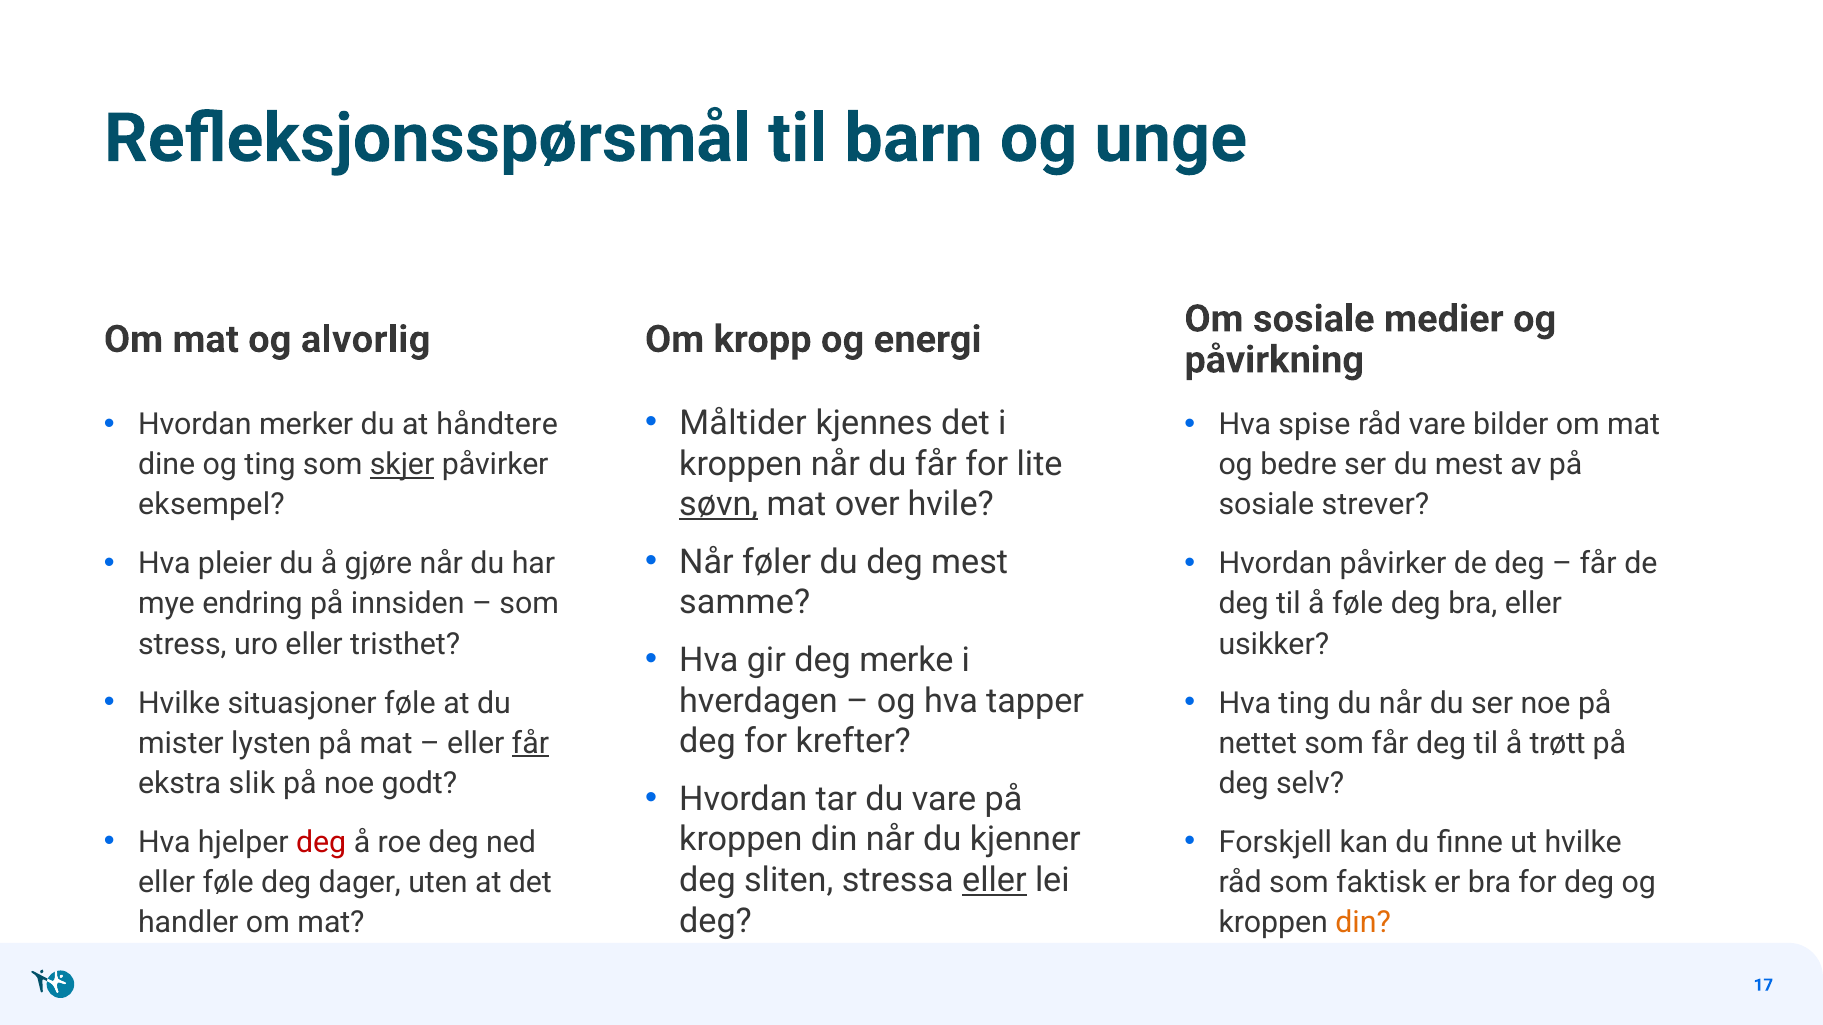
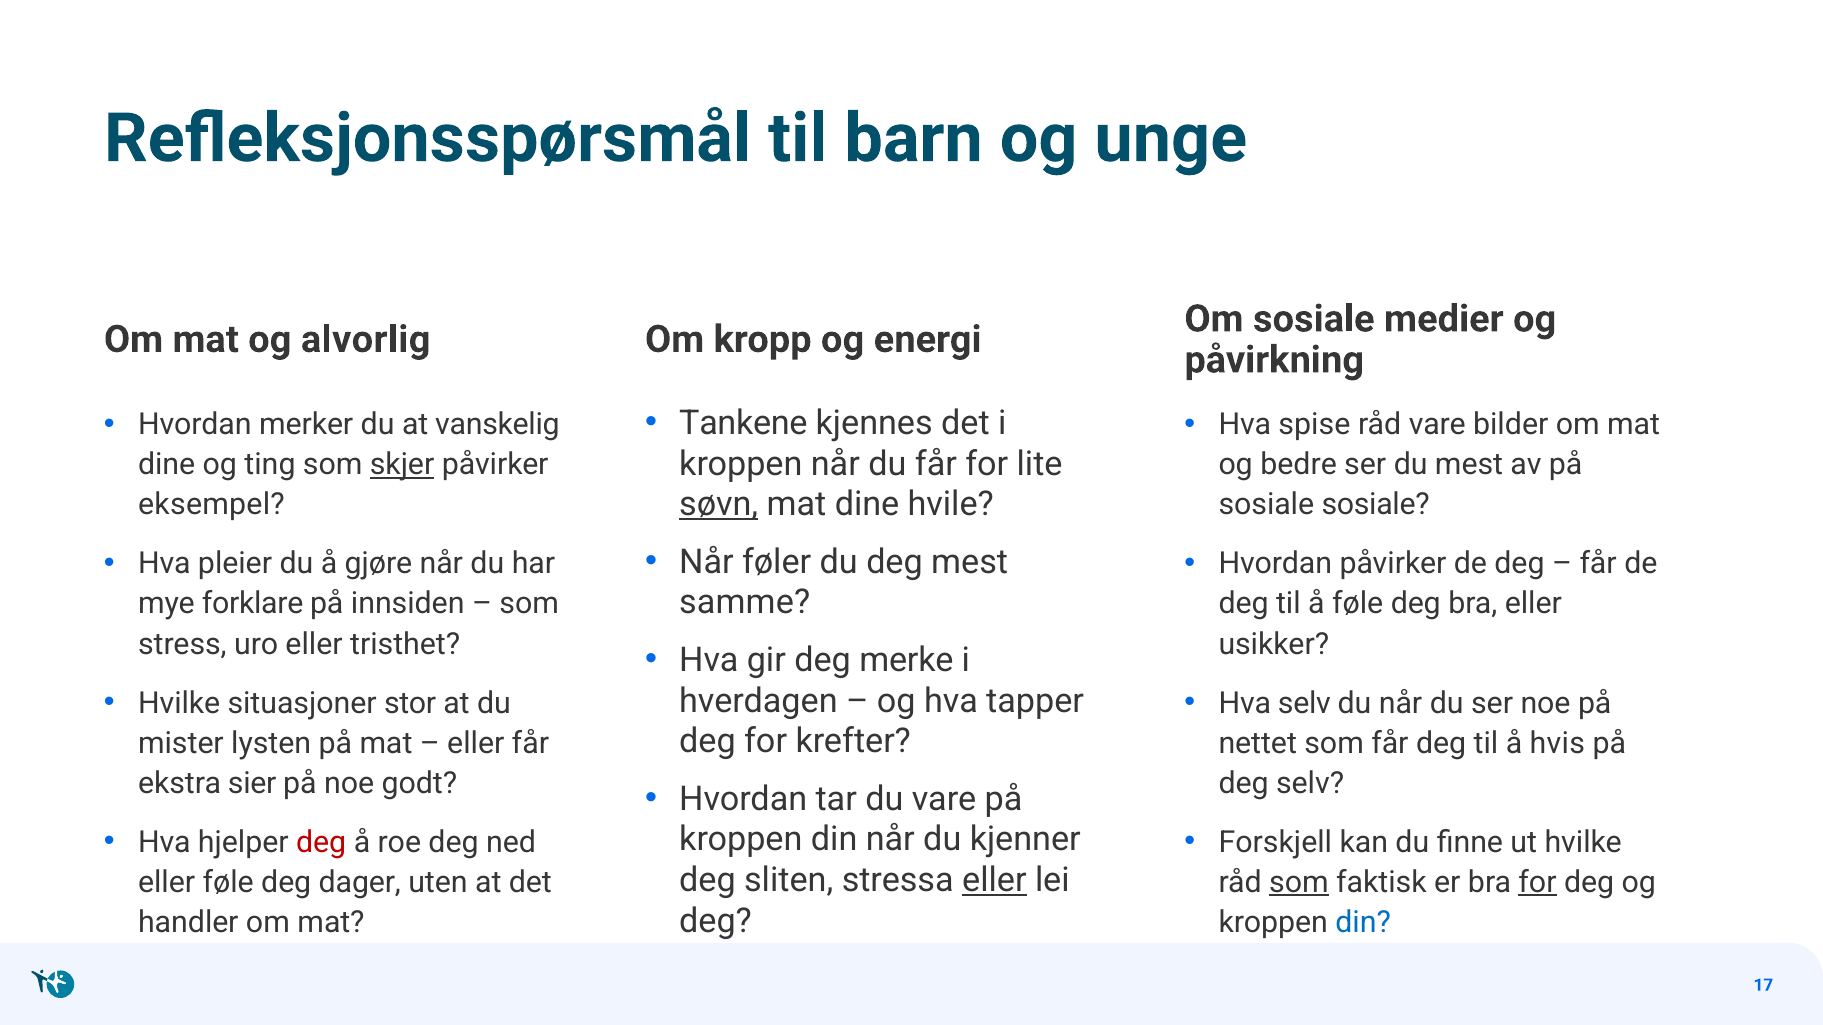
Måltider: Måltider -> Tankene (743, 424)
håndtere: håndtere -> vanskelig (497, 425)
mat over: over -> dine (867, 505)
sosiale strever: strever -> sosiale (1376, 505)
endring: endring -> forklare (253, 604)
situasjoner føle: føle -> stor (410, 703)
Hva ting: ting -> selv (1304, 703)
får underline: present -> none (530, 743)
trøtt: trøtt -> hvis (1557, 743)
slik: slik -> sier (252, 783)
som underline: none -> present (1299, 883)
for underline: none -> present (1538, 883)
din colour: orange -> blue (1363, 923)
